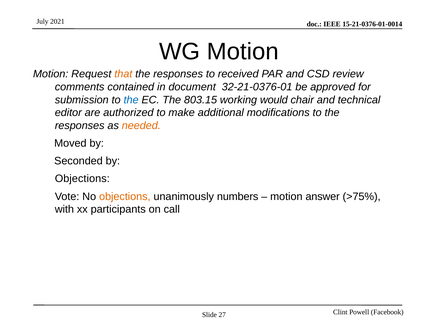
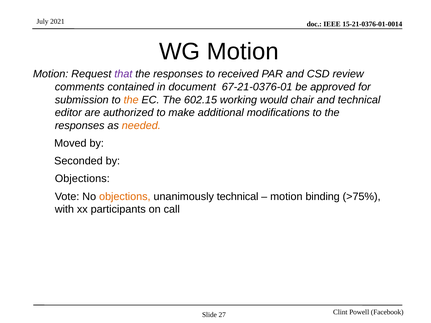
that colour: orange -> purple (123, 74)
32-21-0376-01: 32-21-0376-01 -> 67-21-0376-01 (257, 87)
the colour: blue -> orange (131, 100)
803.15: 803.15 -> 602.15 (201, 100)
unanimously numbers: numbers -> technical (238, 197)
answer: answer -> binding (323, 197)
